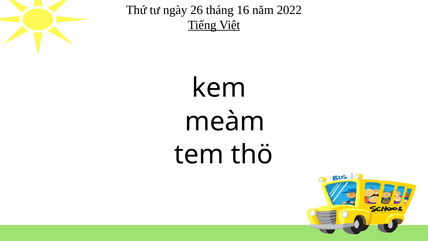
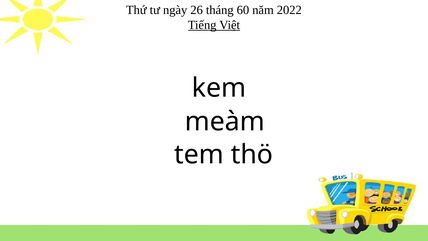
16: 16 -> 60 (243, 10)
